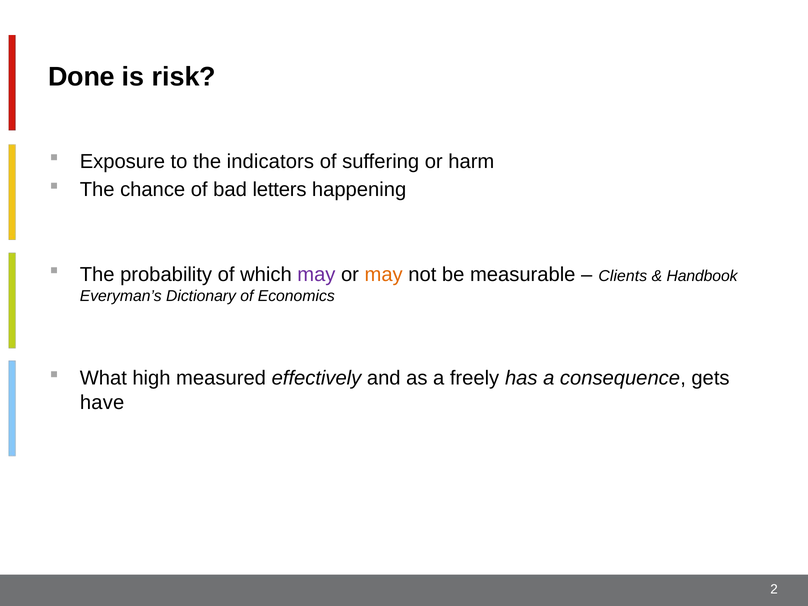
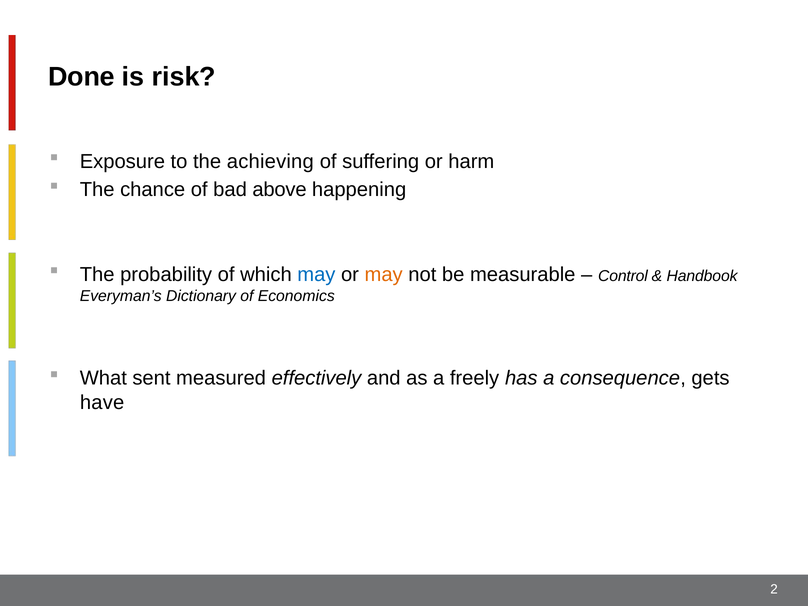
indicators: indicators -> achieving (270, 161)
letters: letters -> above (280, 190)
may colour: purple -> blue (316, 275)
Clients: Clients -> Control (623, 276)
high: high -> sent (151, 378)
